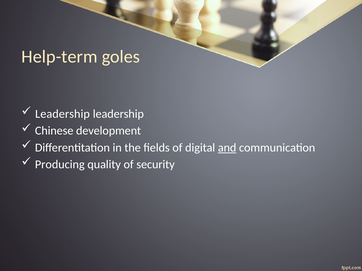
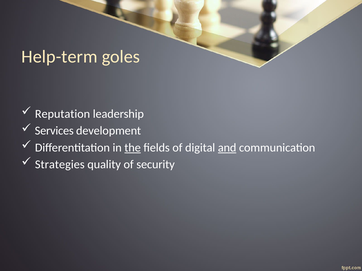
Leadership: Leadership -> Reputation (63, 114)
Chinese: Chinese -> Services (54, 131)
the underline: none -> present (133, 148)
Producing: Producing -> Strategies (60, 165)
